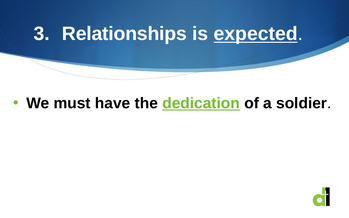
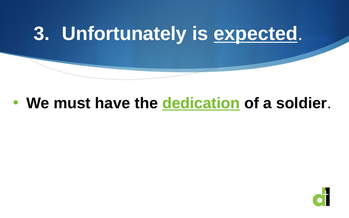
Relationships: Relationships -> Unfortunately (124, 34)
